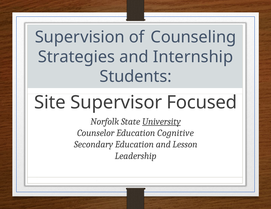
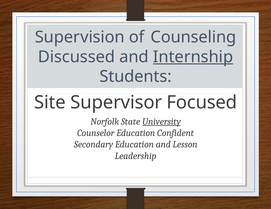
Strategies: Strategies -> Discussed (76, 57)
Internship underline: none -> present (193, 57)
Cognitive: Cognitive -> Confident (176, 133)
